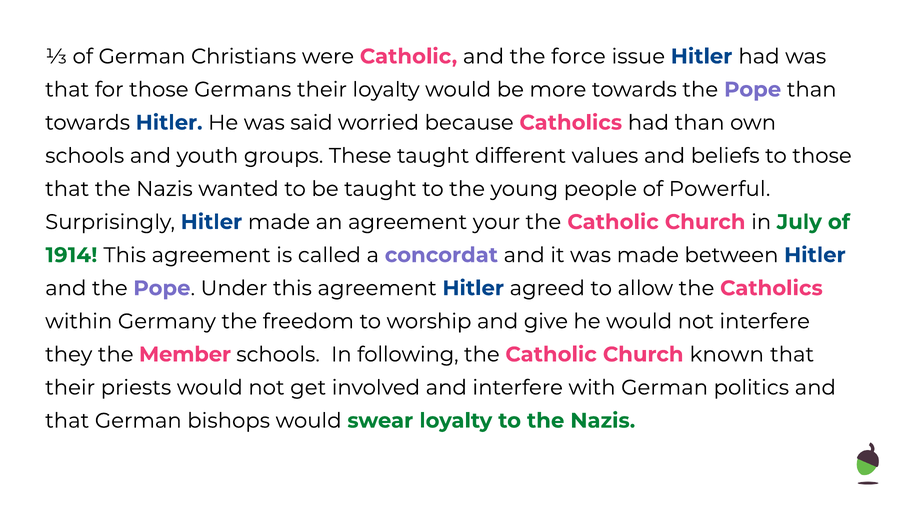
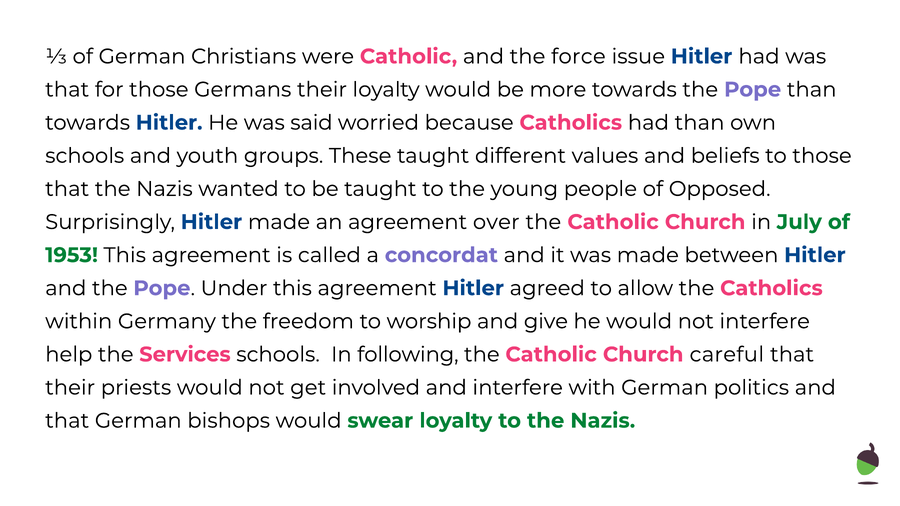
Powerful: Powerful -> Opposed (720, 189)
your: your -> over (496, 222)
1914: 1914 -> 1953 (72, 255)
they: they -> help (69, 355)
Member: Member -> Services (185, 355)
known: known -> careful (727, 355)
